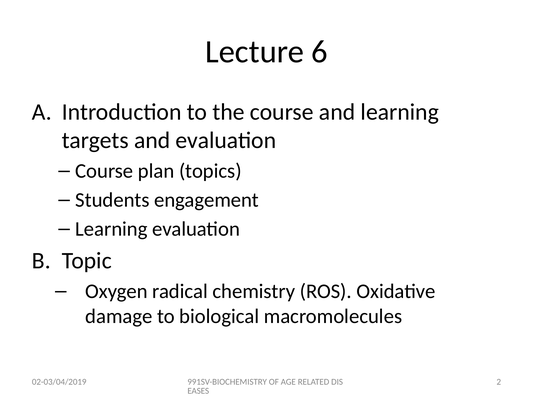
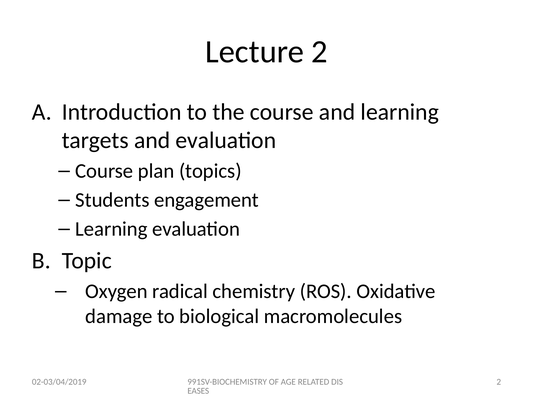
Lecture 6: 6 -> 2 (319, 52)
